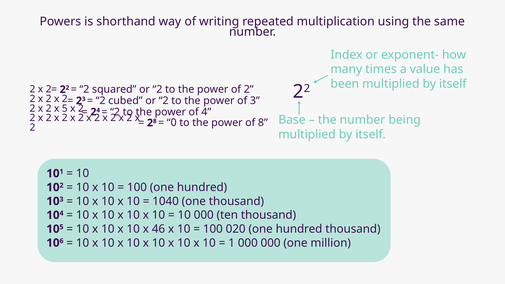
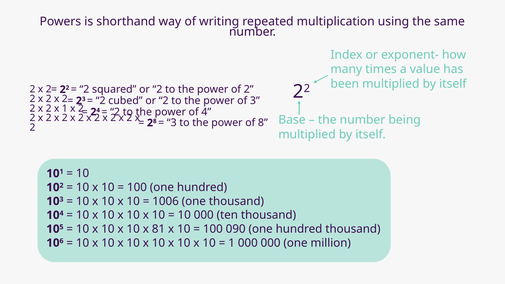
x 5: 5 -> 1 (65, 108)
0: 0 -> 3 (172, 123)
1040: 1040 -> 1006 (166, 201)
46: 46 -> 81 (158, 229)
020: 020 -> 090 (236, 229)
